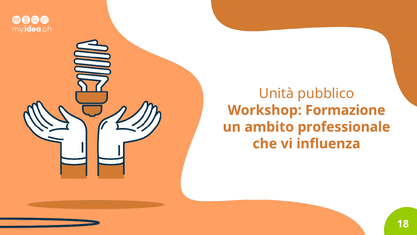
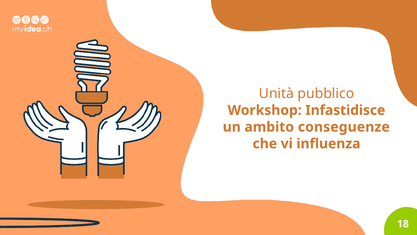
Formazione: Formazione -> Infastidisce (345, 110)
professionale: professionale -> conseguenze (344, 127)
